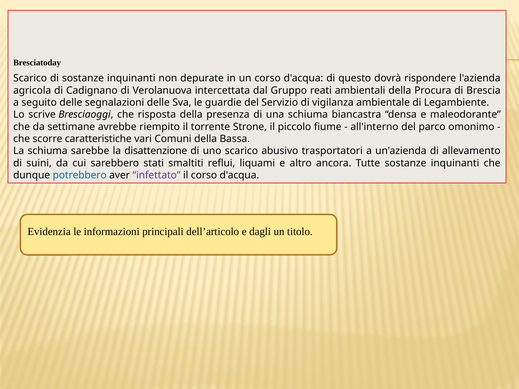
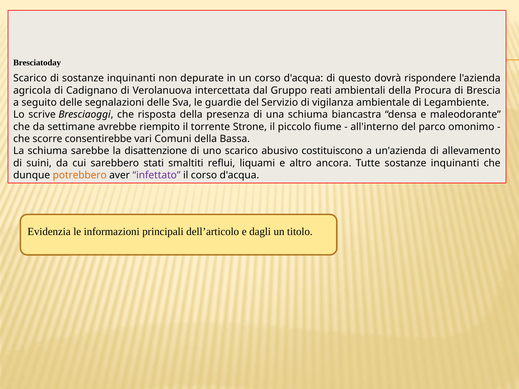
caratteristiche: caratteristiche -> consentirebbe (98, 139)
trasportatori: trasportatori -> costituiscono (332, 151)
potrebbero colour: blue -> orange (80, 175)
